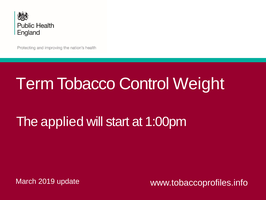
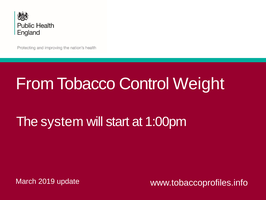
Term: Term -> From (35, 84)
applied: applied -> system (62, 121)
